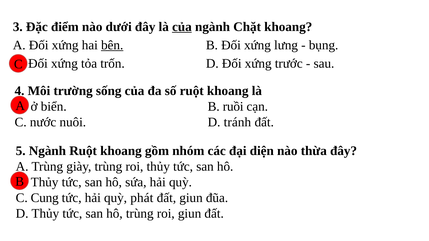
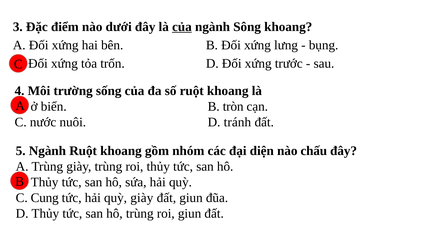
Chặt: Chặt -> Sông (247, 27)
bên underline: present -> none (112, 45)
ruồi: ruồi -> tròn (233, 107)
thừa: thừa -> chấu (314, 151)
quỳ phát: phát -> giày (142, 198)
